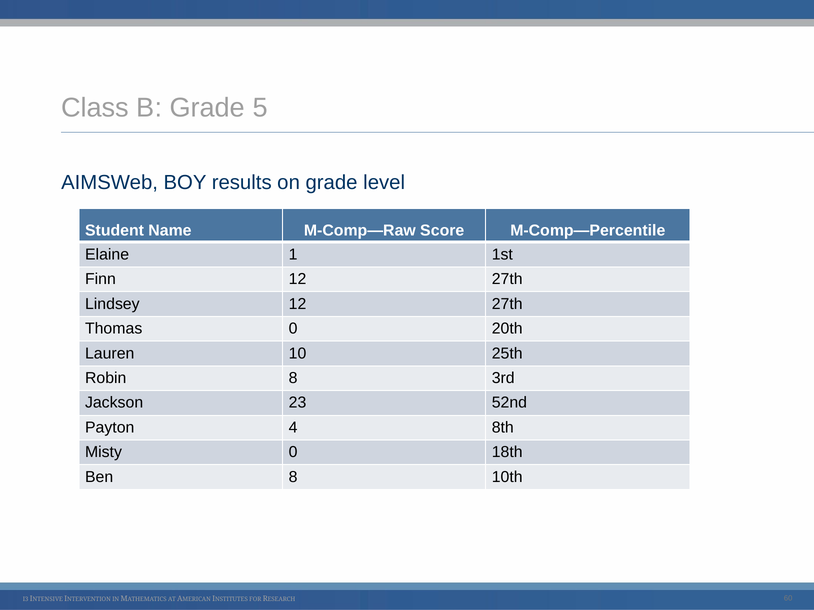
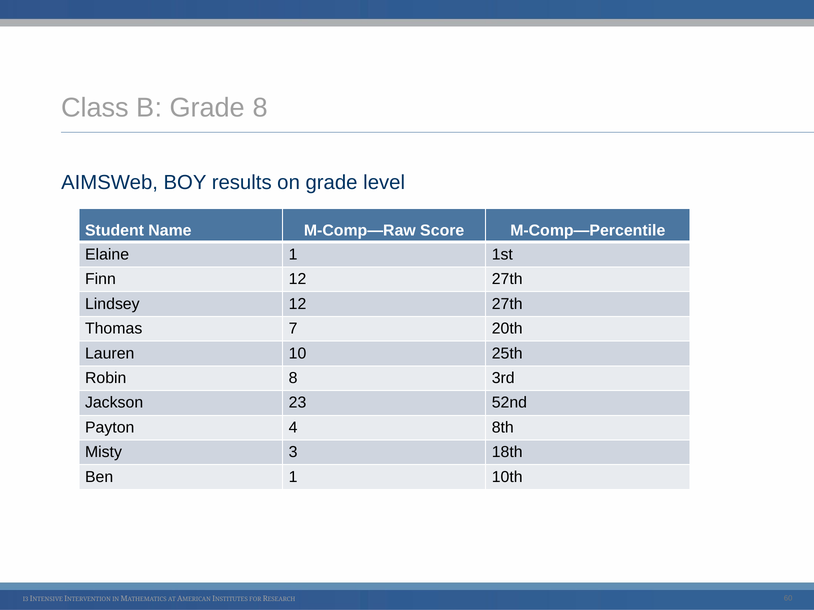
Grade 5: 5 -> 8 (260, 108)
Thomas 0: 0 -> 7 (293, 329)
Misty 0: 0 -> 3 (293, 453)
Ben 8: 8 -> 1 (293, 477)
